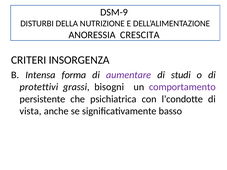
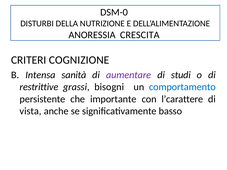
DSM-9: DSM-9 -> DSM-0 (114, 12)
INSORGENZA: INSORGENZA -> COGNIZIONE (79, 60)
forma: forma -> sanità (74, 75)
protettivi: protettivi -> restrittive (39, 87)
comportamento colour: purple -> blue (182, 87)
psichiatrica: psichiatrica -> importante (113, 99)
l’condotte: l’condotte -> l’carattere (182, 99)
